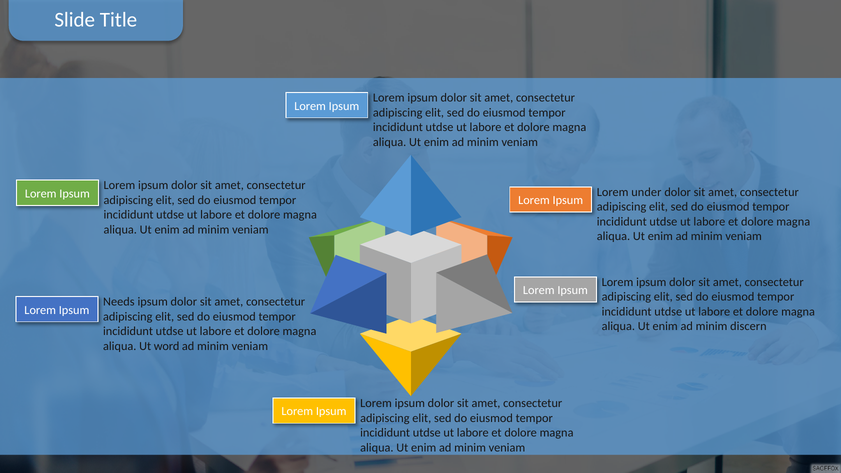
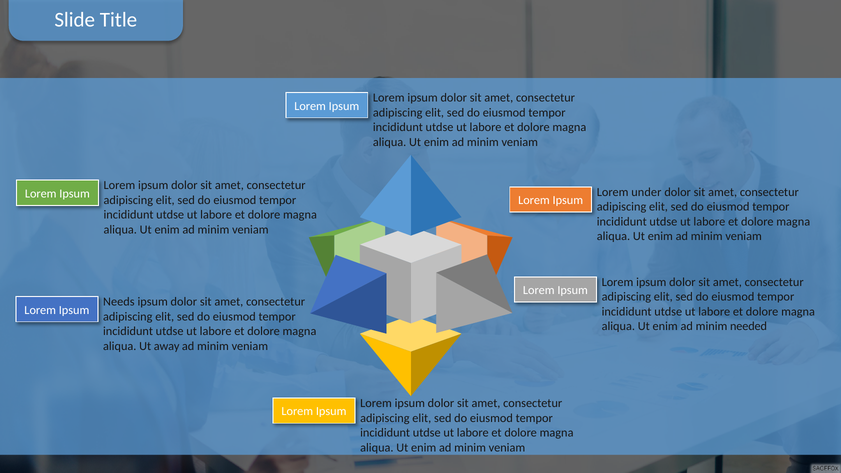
discern: discern -> needed (749, 326)
word: word -> away (167, 346)
